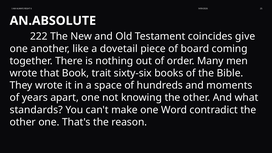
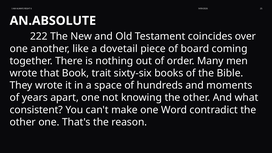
give: give -> over (245, 36)
standards: standards -> consistent (36, 110)
